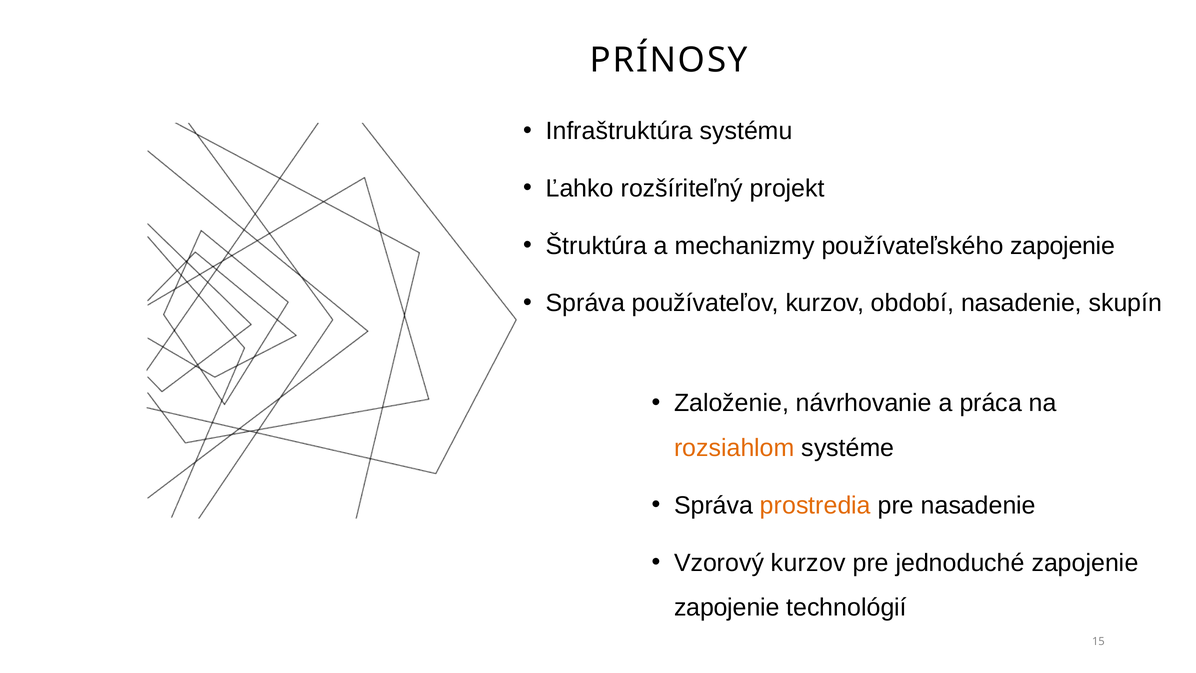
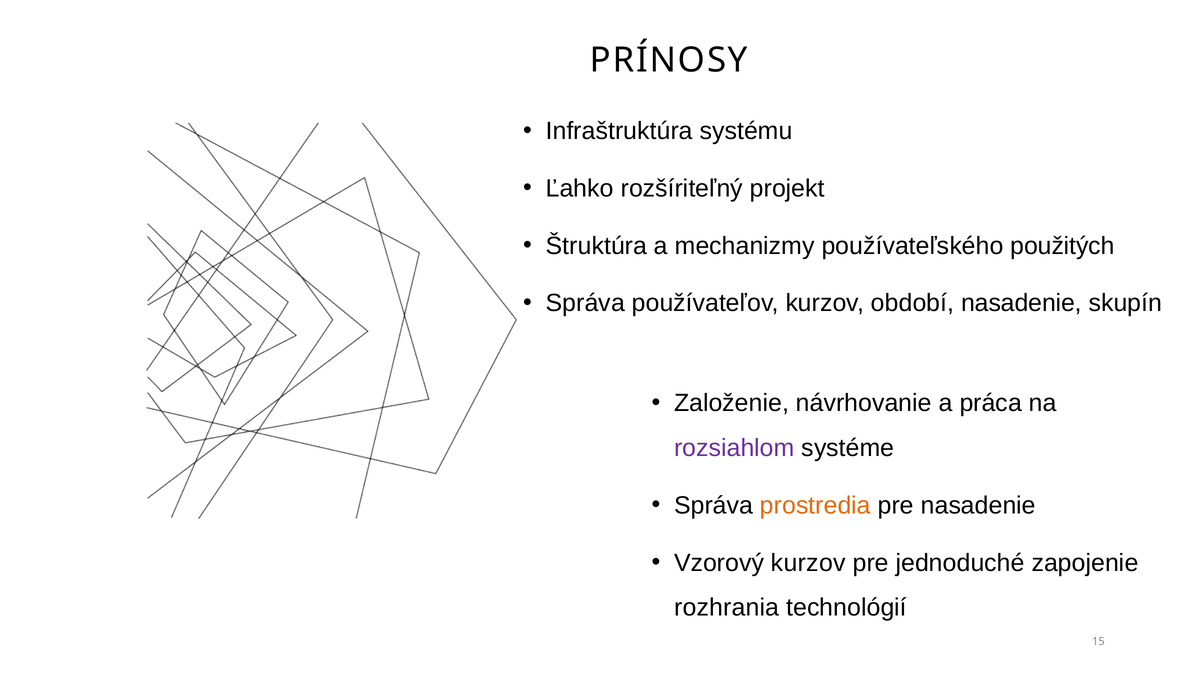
používateľského zapojenie: zapojenie -> použitých (1063, 246)
rozsiahlom colour: orange -> purple (734, 448)
zapojenie: zapojenie -> rozhrania (727, 607)
